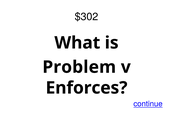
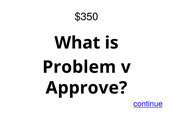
$302: $302 -> $350 (86, 17)
Enforces: Enforces -> Approve (86, 88)
